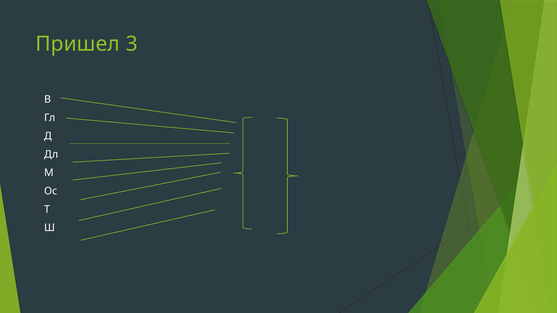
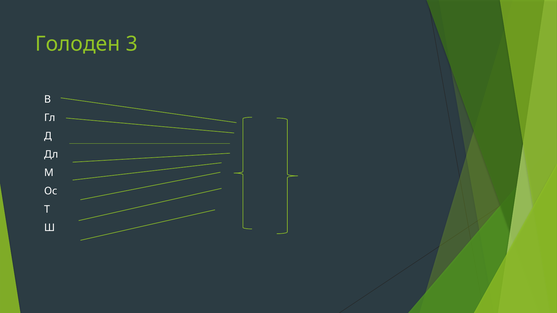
Пришел: Пришел -> Голоден (78, 44)
